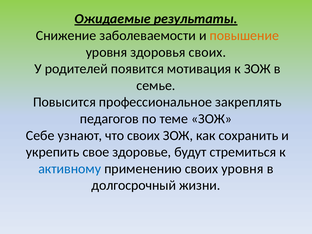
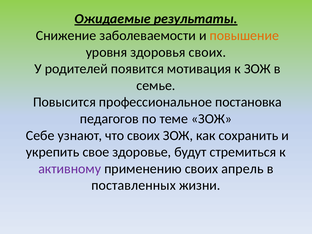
закреплять: закреплять -> постановка (248, 102)
активному colour: blue -> purple (70, 169)
своих уровня: уровня -> апрель (242, 169)
долгосрочный: долгосрочный -> поставленных (134, 185)
